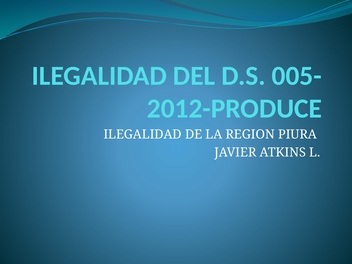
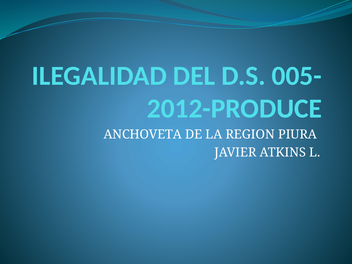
ILEGALIDAD: ILEGALIDAD -> ANCHOVETA (143, 135)
